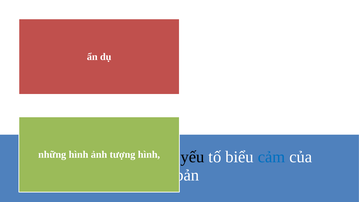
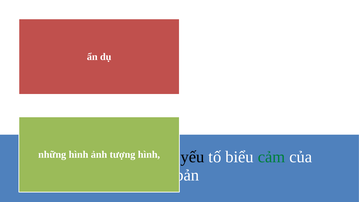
cảm colour: blue -> green (272, 157)
